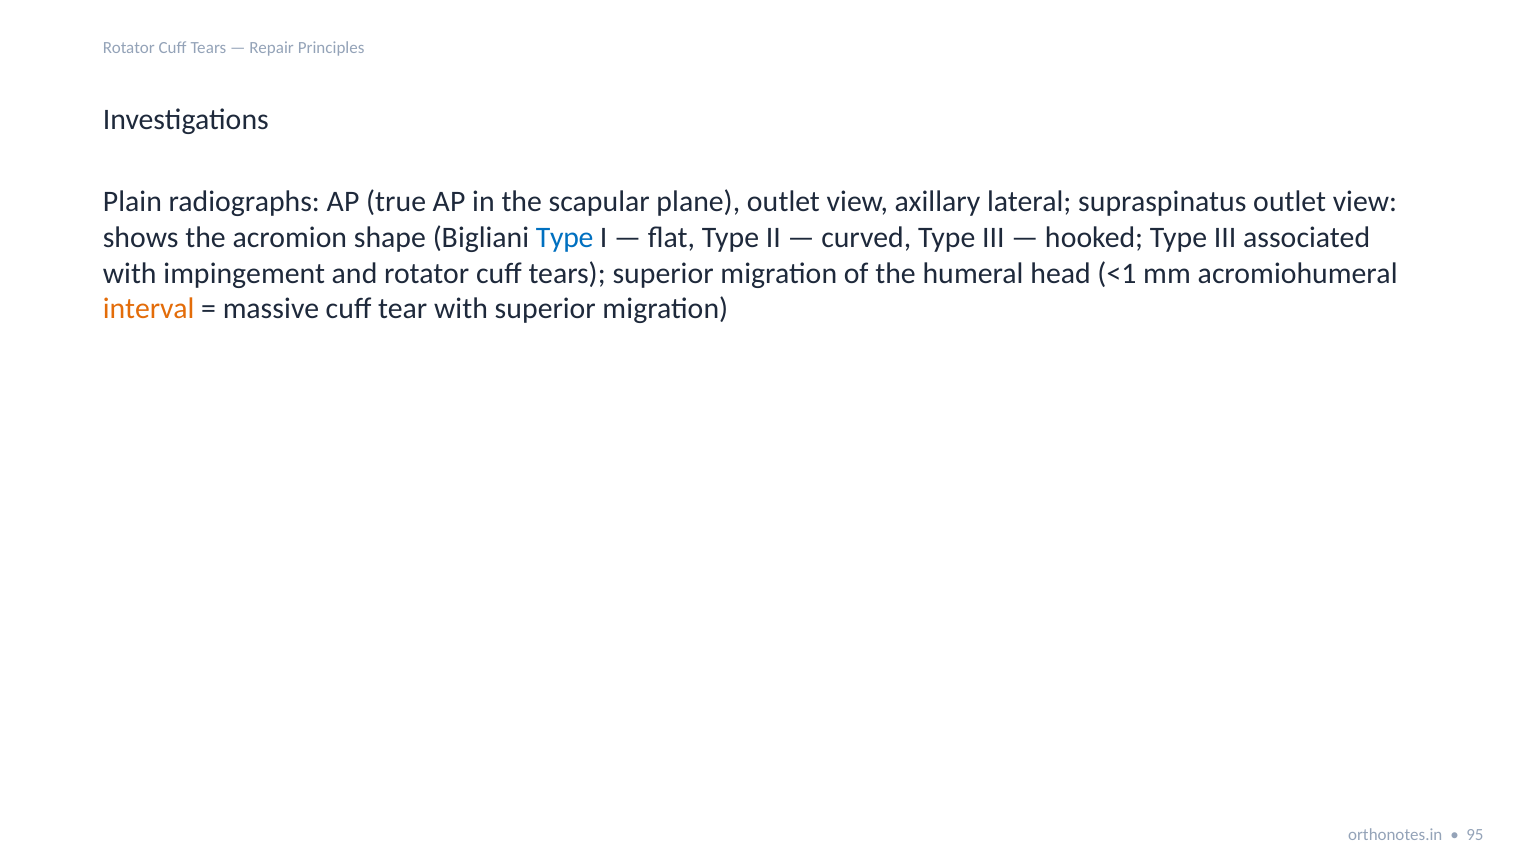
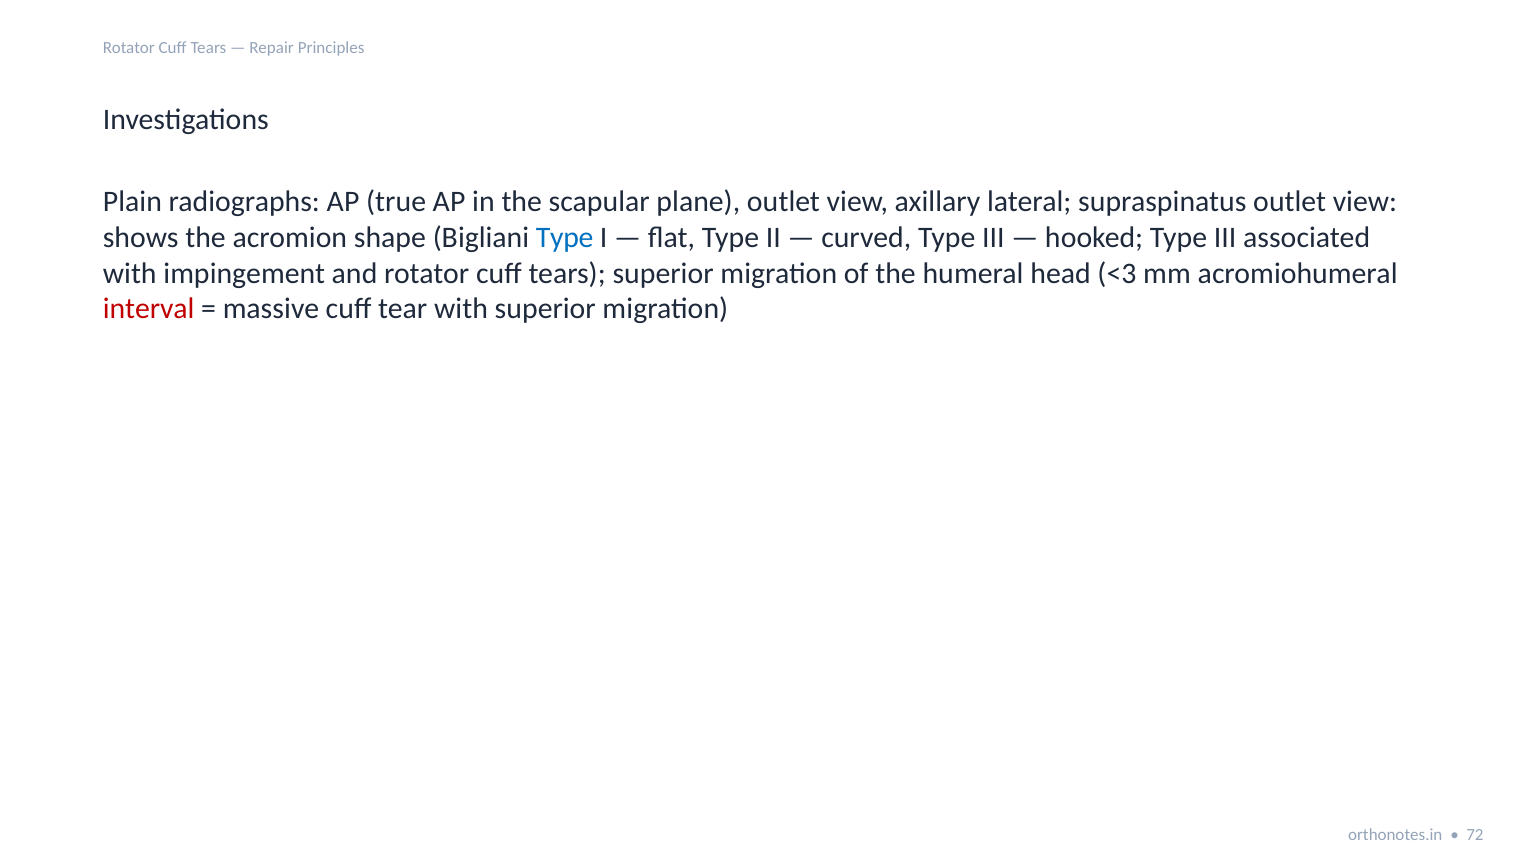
<1: <1 -> <3 (1117, 273)
interval colour: orange -> red (149, 309)
95: 95 -> 72 (1475, 836)
